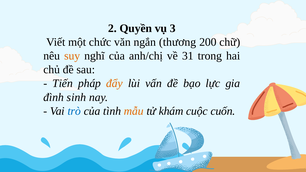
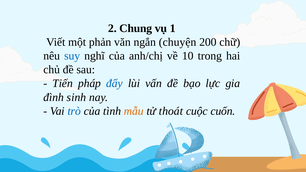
Quyền: Quyền -> Chung (136, 28)
3: 3 -> 1 (173, 28)
chức: chức -> phản (100, 42)
thương: thương -> chuyện (178, 42)
suy colour: orange -> blue (72, 56)
31: 31 -> 10 (188, 56)
đẩy colour: orange -> blue (115, 84)
khám: khám -> thoát (171, 111)
